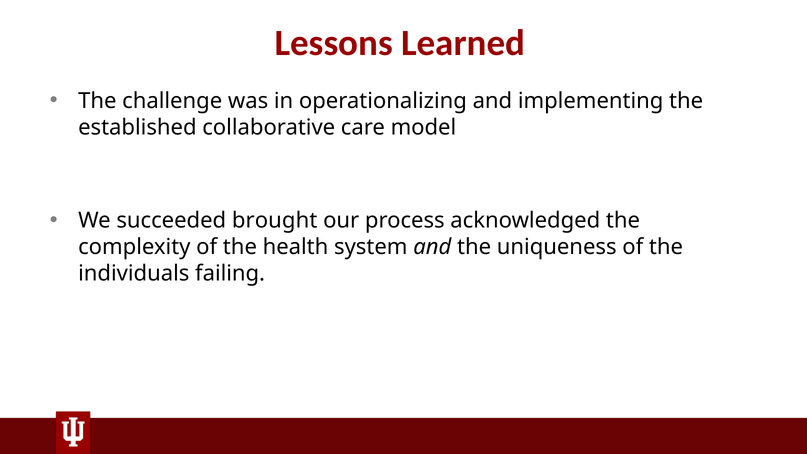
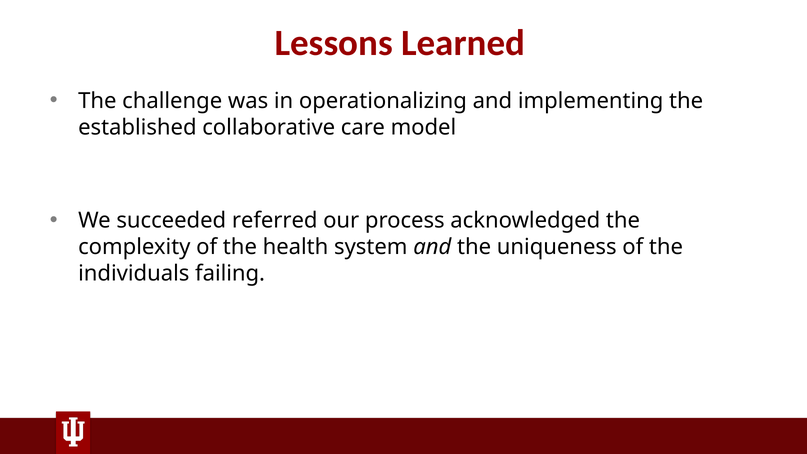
brought: brought -> referred (275, 221)
